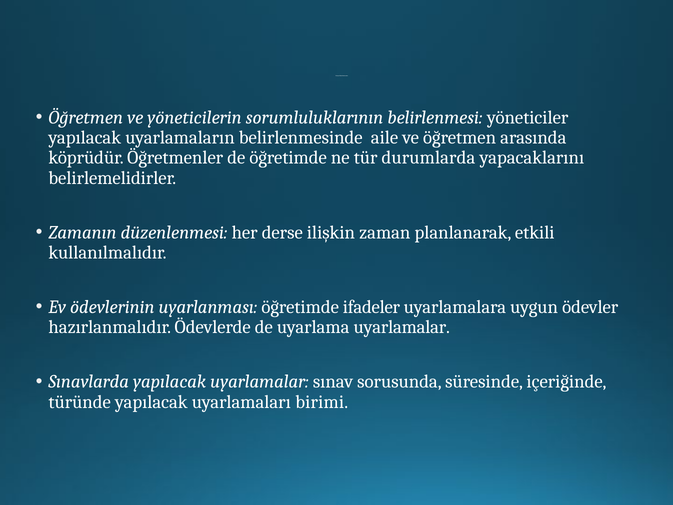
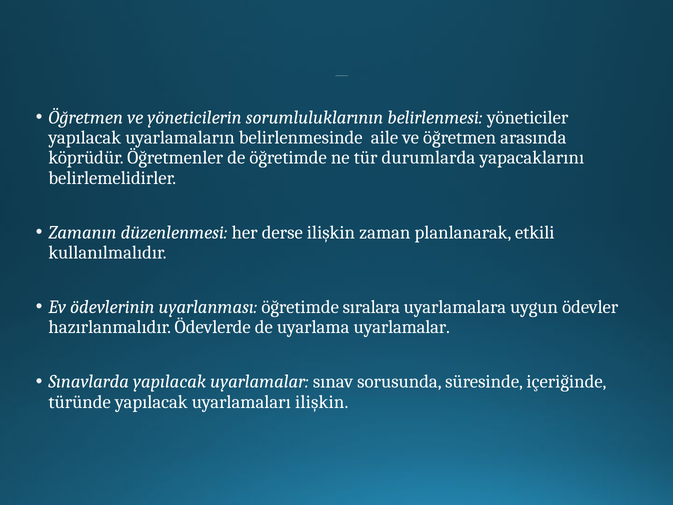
ifadeler: ifadeler -> sıralara (371, 307)
uyarlamaları birimi: birimi -> ilişkin (322, 402)
